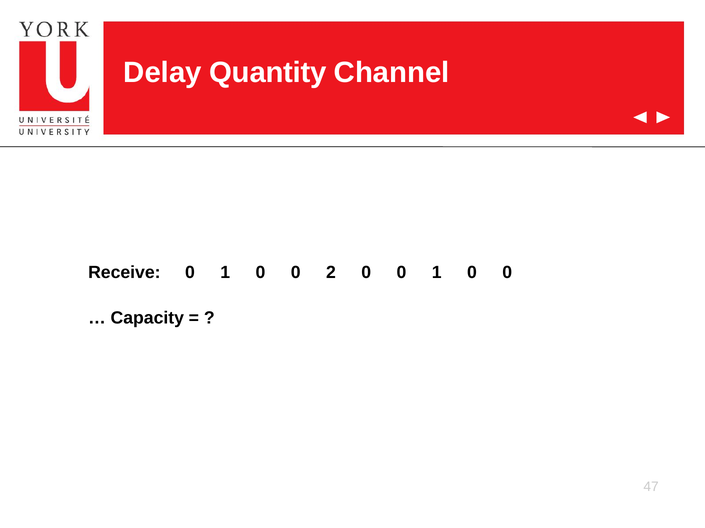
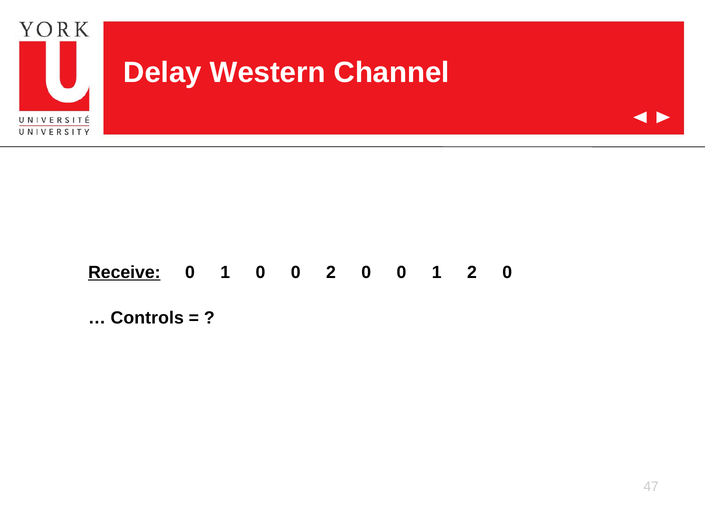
Quantity: Quantity -> Western (268, 72)
Receive underline: none -> present (124, 273)
0 0 1 0: 0 -> 2 (472, 273)
Capacity: Capacity -> Controls (147, 318)
